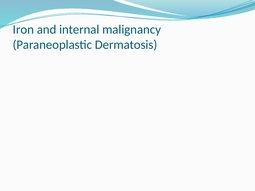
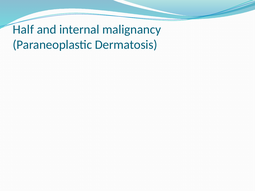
Iron: Iron -> Half (23, 29)
